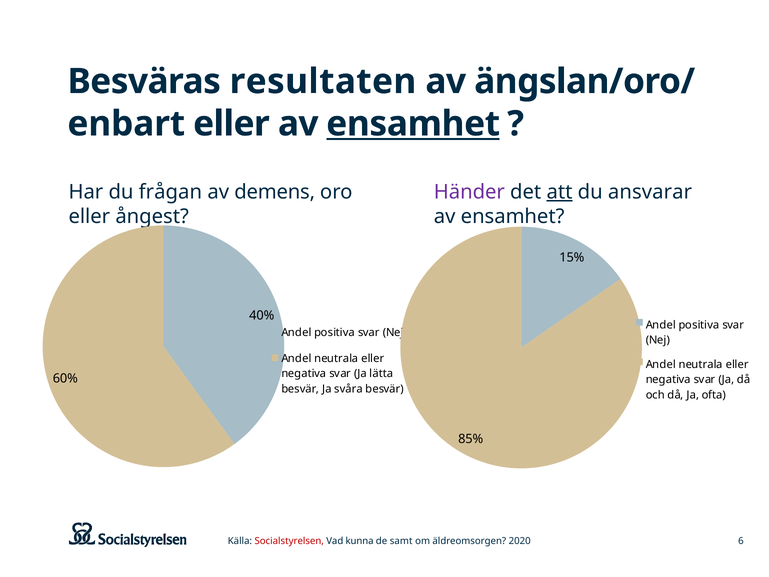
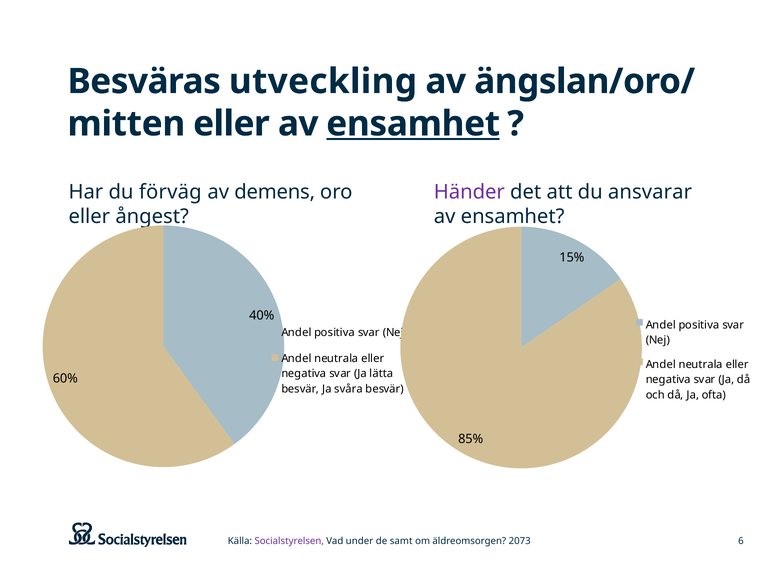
resultaten: resultaten -> utveckling (323, 81)
enbart: enbart -> mitten (126, 124)
frågan: frågan -> förväg (170, 192)
att underline: present -> none (560, 192)
Socialstyrelsen colour: red -> purple (289, 541)
kunna: kunna -> under (359, 541)
2020: 2020 -> 2073 (520, 541)
